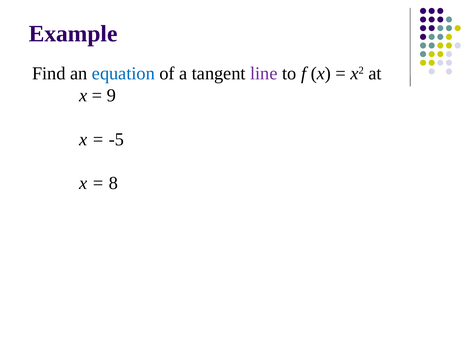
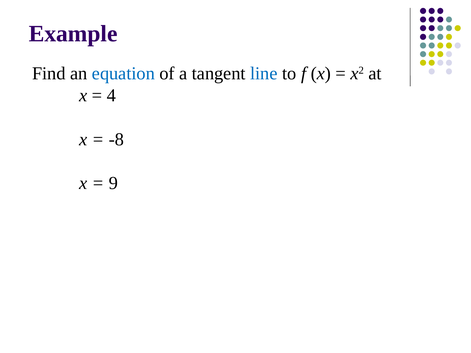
line colour: purple -> blue (264, 73)
9: 9 -> 4 (111, 95)
-5: -5 -> -8 (116, 139)
8: 8 -> 9 (113, 183)
